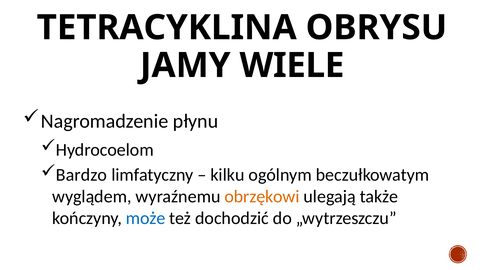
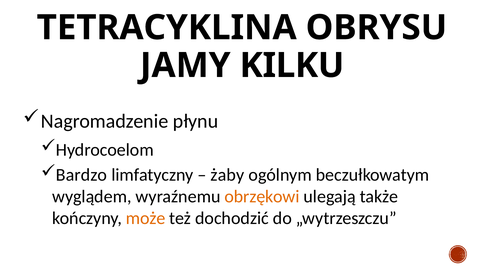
WIELE: WIELE -> KILKU (292, 65)
kilku: kilku -> żaby (227, 175)
może colour: blue -> orange (146, 218)
